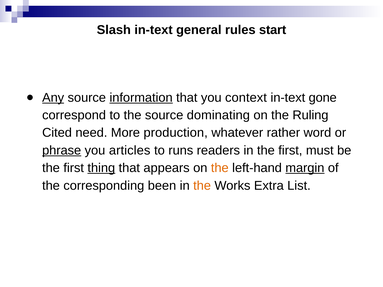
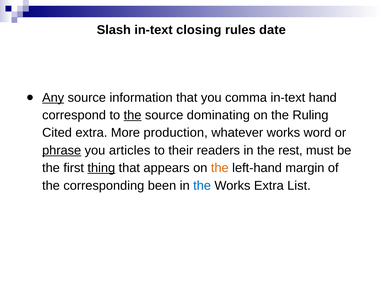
general: general -> closing (199, 30)
start: start -> date (272, 30)
information underline: present -> none (141, 98)
context: context -> comma (246, 98)
gone: gone -> hand (323, 98)
the underline: none -> present (133, 115)
Cited need: need -> extra (91, 133)
whatever rather: rather -> works (283, 133)
runs: runs -> their (181, 150)
in the first: first -> rest (290, 150)
margin underline: present -> none (305, 168)
the colour: orange -> blue (202, 186)
